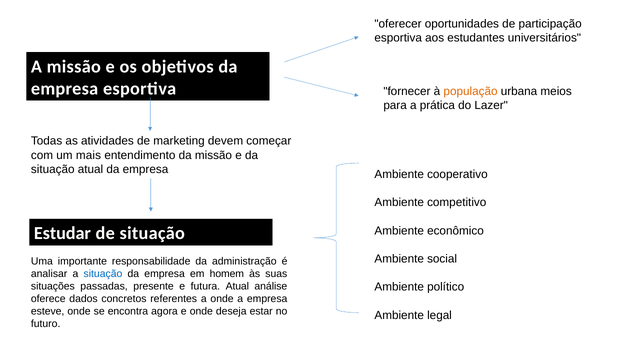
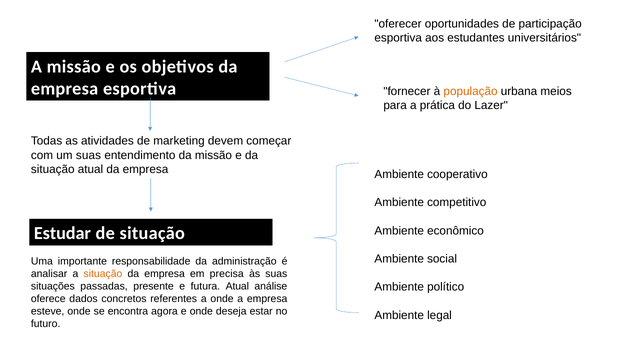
um mais: mais -> suas (88, 155)
situação colour: blue -> orange (103, 274)
homem: homem -> precisa (227, 274)
